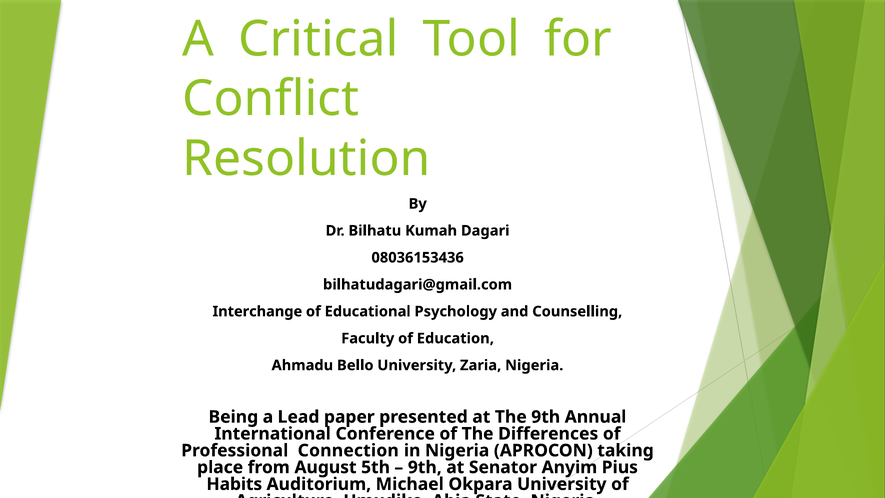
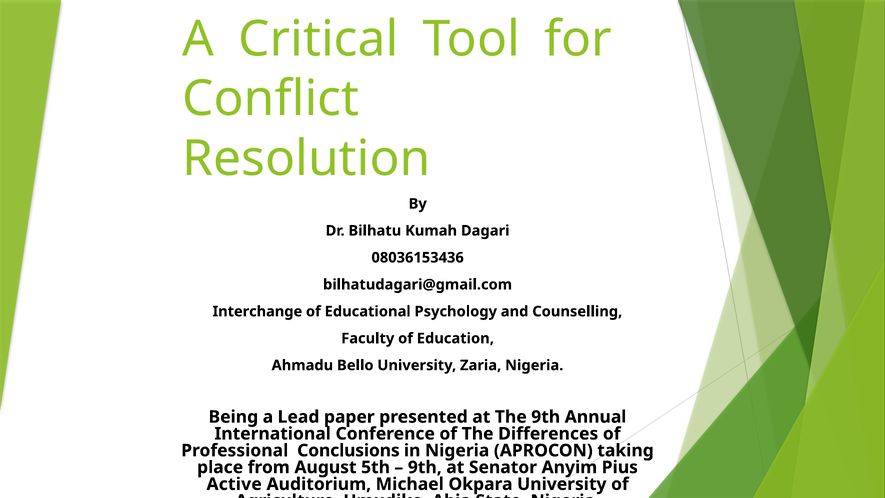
Connection: Connection -> Conclusions (348, 450)
Habits: Habits -> Active (234, 484)
